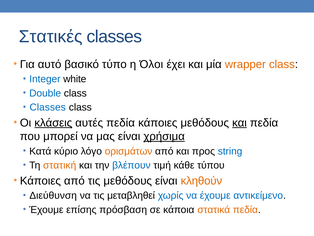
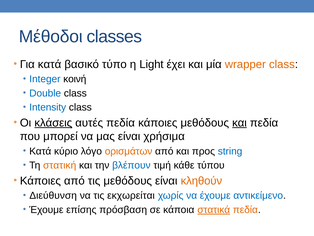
Στατικές: Στατικές -> Μέθοδοι (51, 37)
Για αυτό: αυτό -> κατά (50, 64)
Όλοι: Όλοι -> Light (151, 64)
white: white -> κοινή (75, 79)
Classes: Classes -> Intensity (48, 107)
χρήσιμα underline: present -> none (164, 136)
μεταβληθεί: μεταβληθεί -> εκχωρείται (131, 195)
στατικά underline: none -> present (214, 209)
